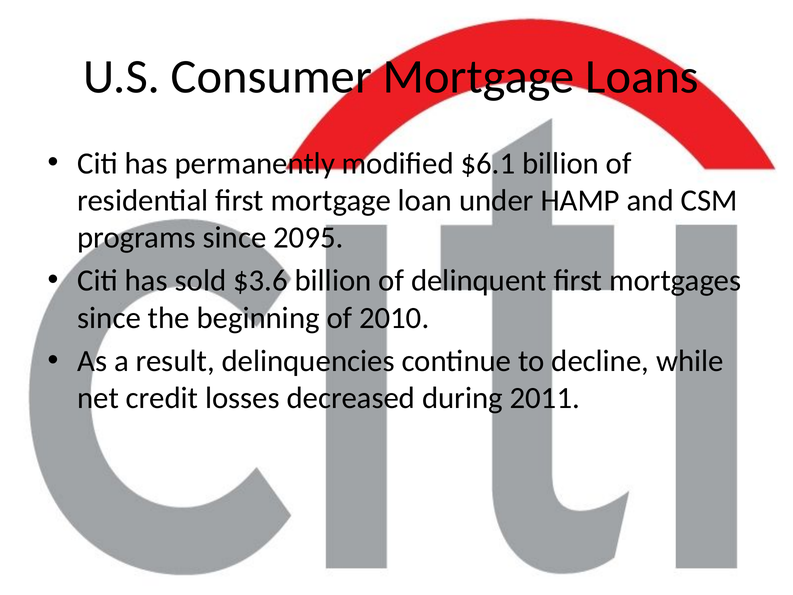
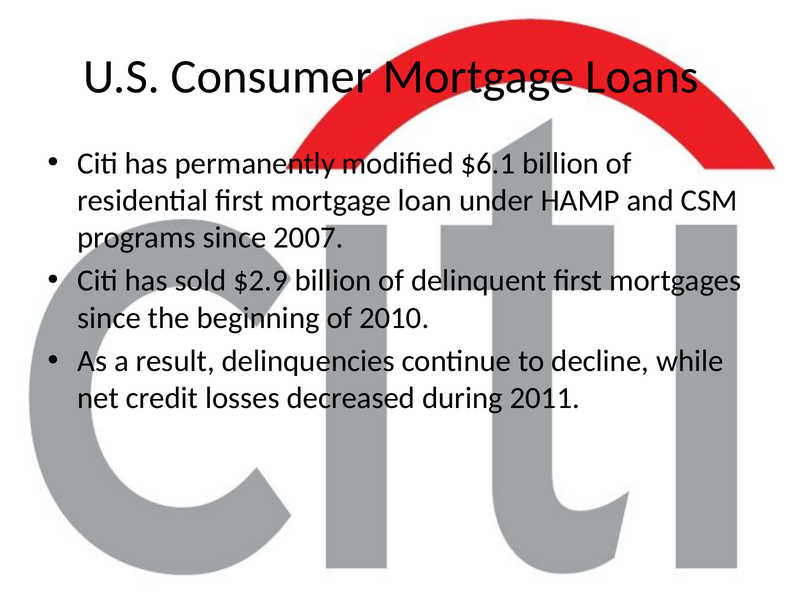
2095: 2095 -> 2007 (308, 237)
$3.6: $3.6 -> $2.9 (260, 281)
